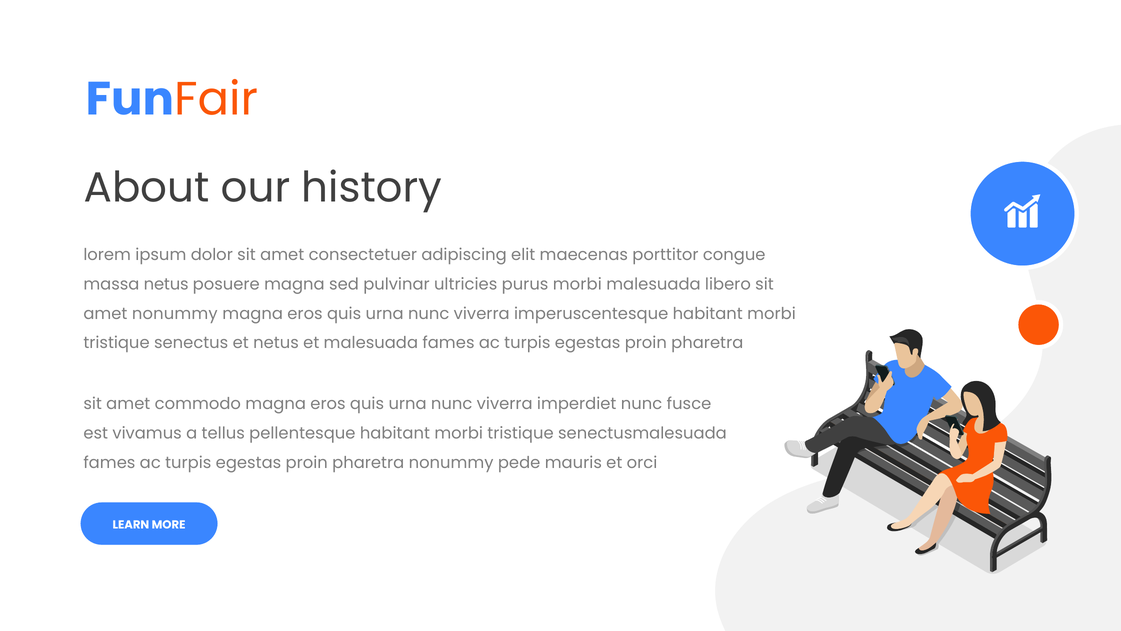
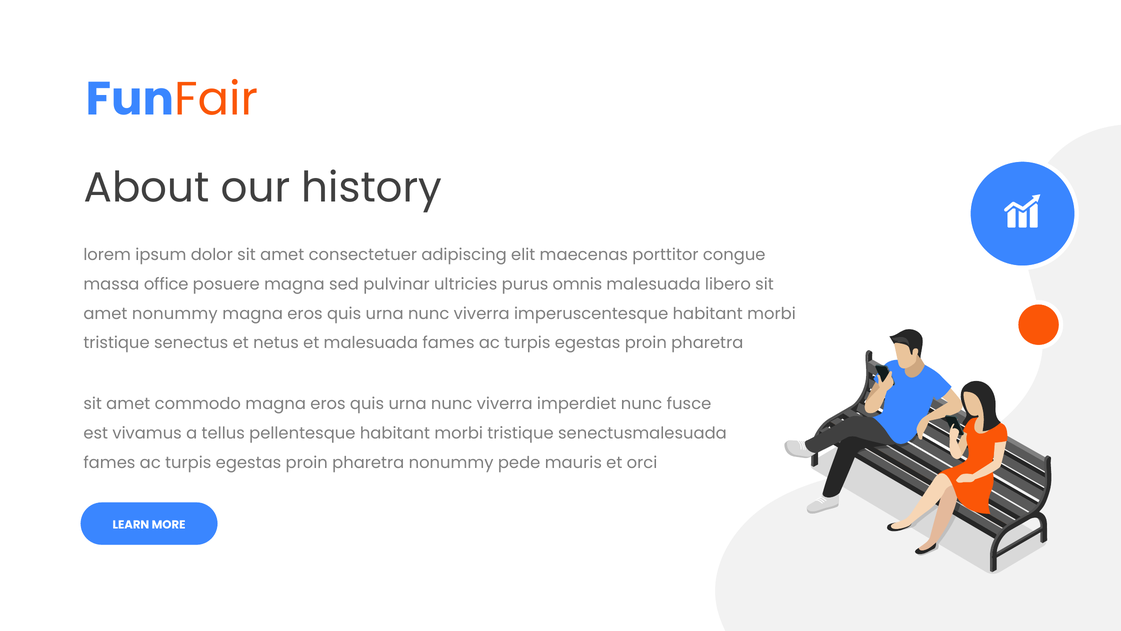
massa netus: netus -> office (166, 284)
purus morbi: morbi -> omnis (577, 284)
